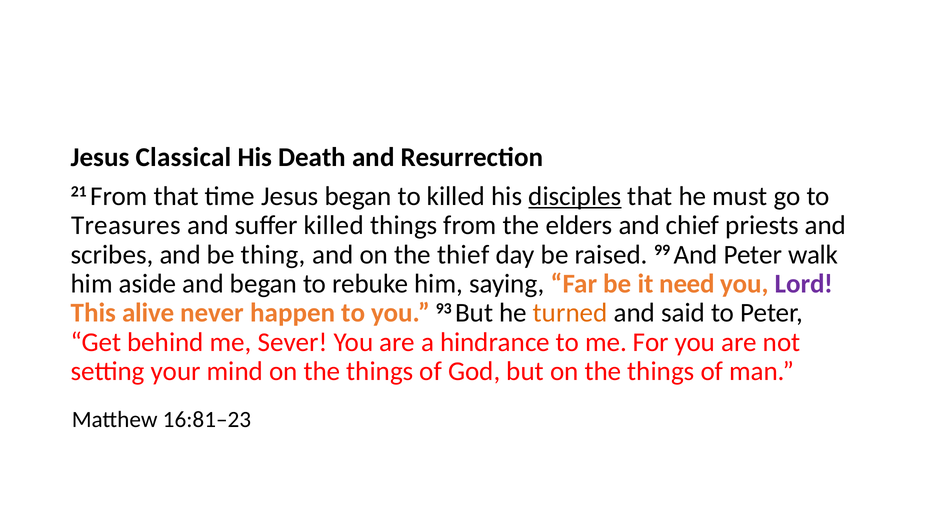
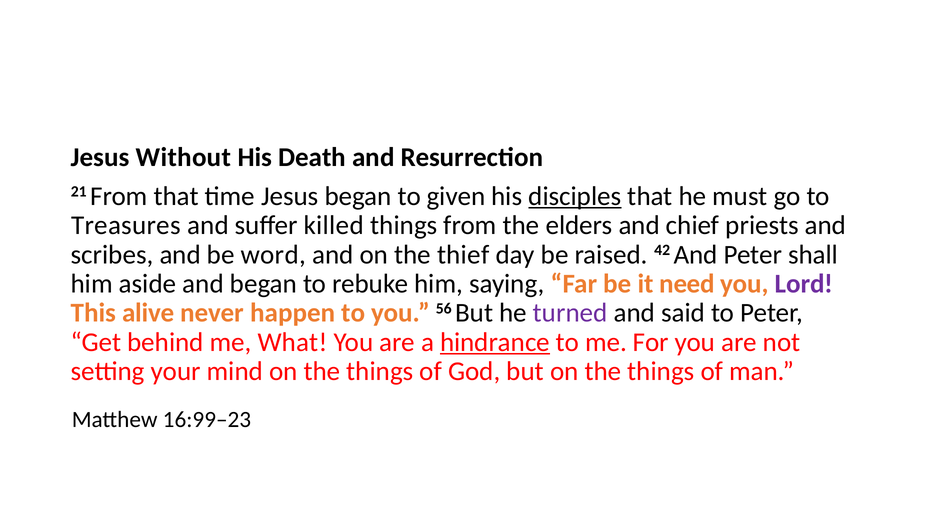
Classical: Classical -> Without (183, 157)
to killed: killed -> given (456, 196)
thing: thing -> word (273, 254)
99: 99 -> 42 (662, 250)
walk: walk -> shall (813, 254)
93: 93 -> 56 (444, 308)
turned colour: orange -> purple (570, 313)
Sever: Sever -> What (293, 342)
hindrance underline: none -> present (495, 342)
16:81–23: 16:81–23 -> 16:99–23 (207, 419)
